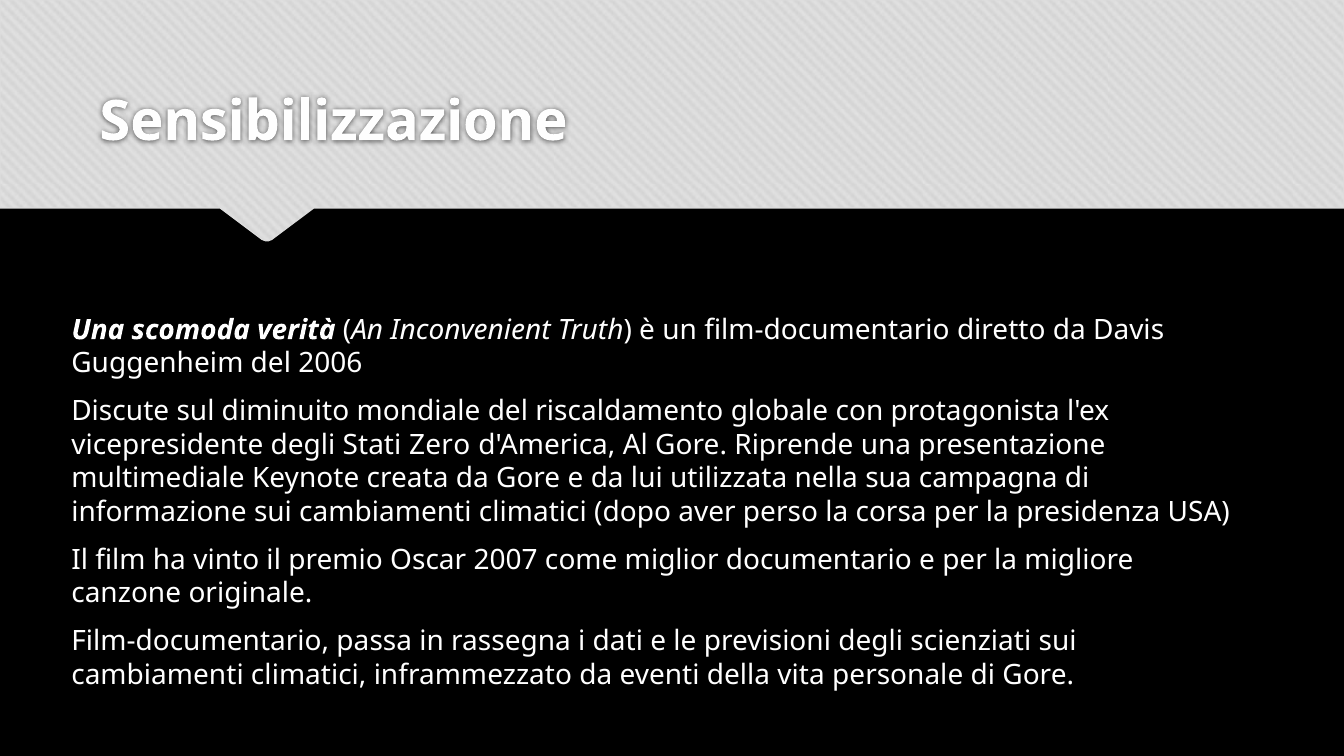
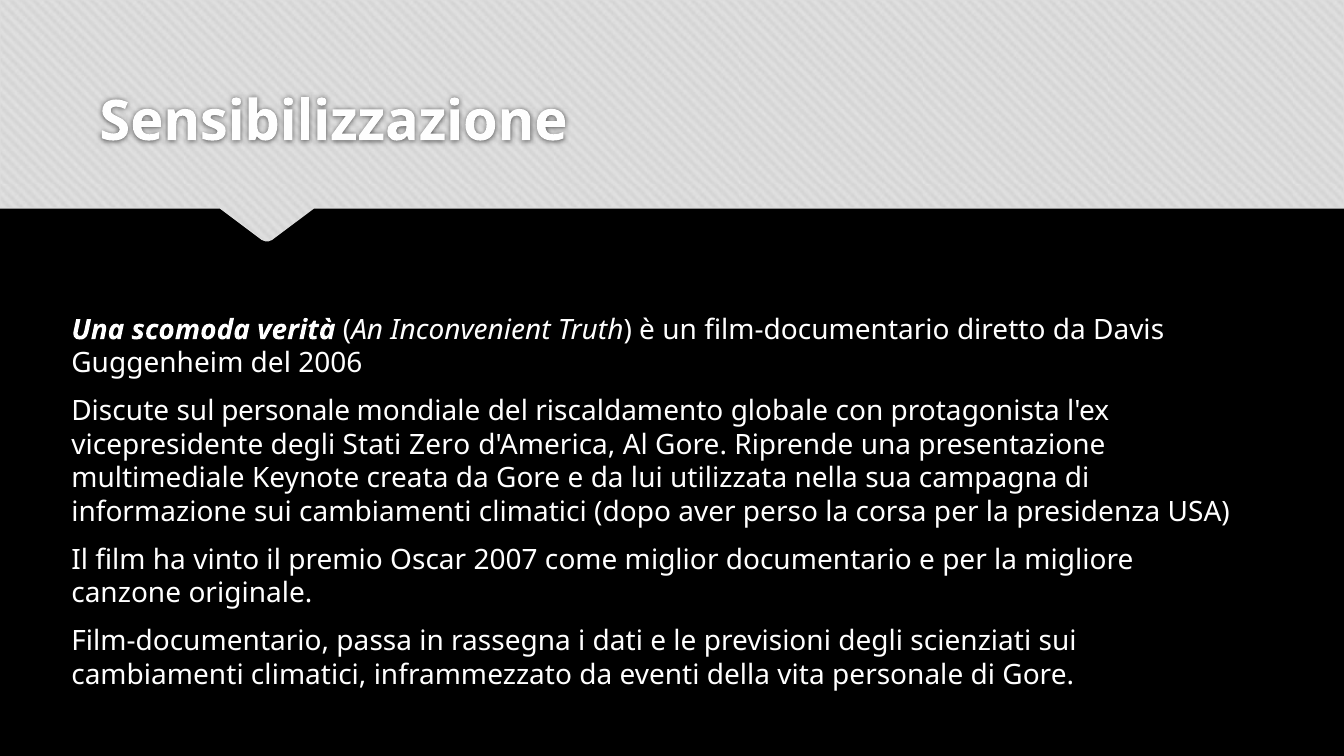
sul diminuito: diminuito -> personale (286, 411)
